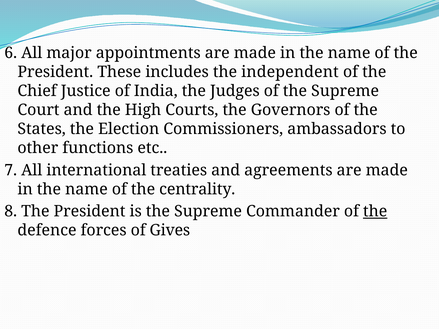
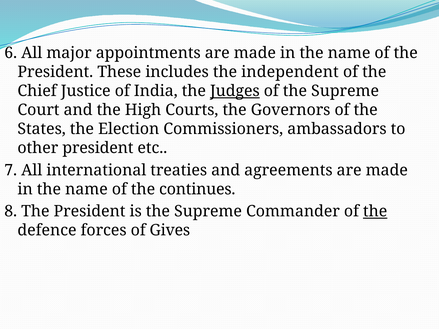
Judges underline: none -> present (235, 91)
other functions: functions -> president (98, 148)
centrality: centrality -> continues (197, 189)
